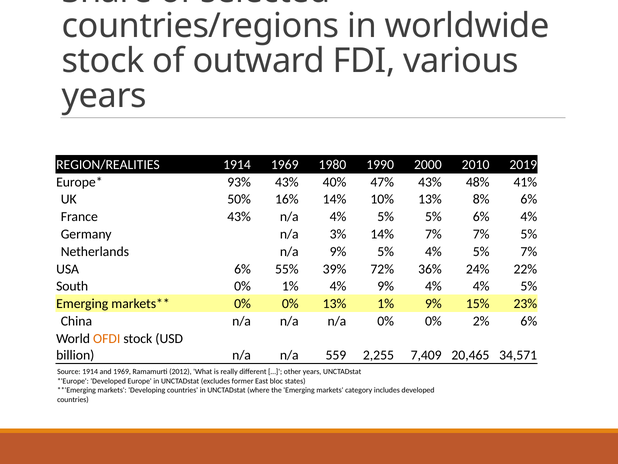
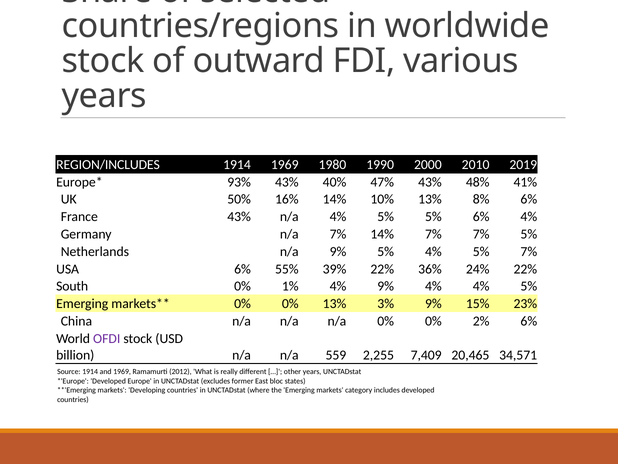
REGION/REALITIES: REGION/REALITIES -> REGION/INCLUDES (108, 164)
n/a 3%: 3% -> 7% (338, 234)
39% 72%: 72% -> 22% (382, 269)
13% 1%: 1% -> 3% (386, 303)
OFDI colour: orange -> purple (107, 338)
